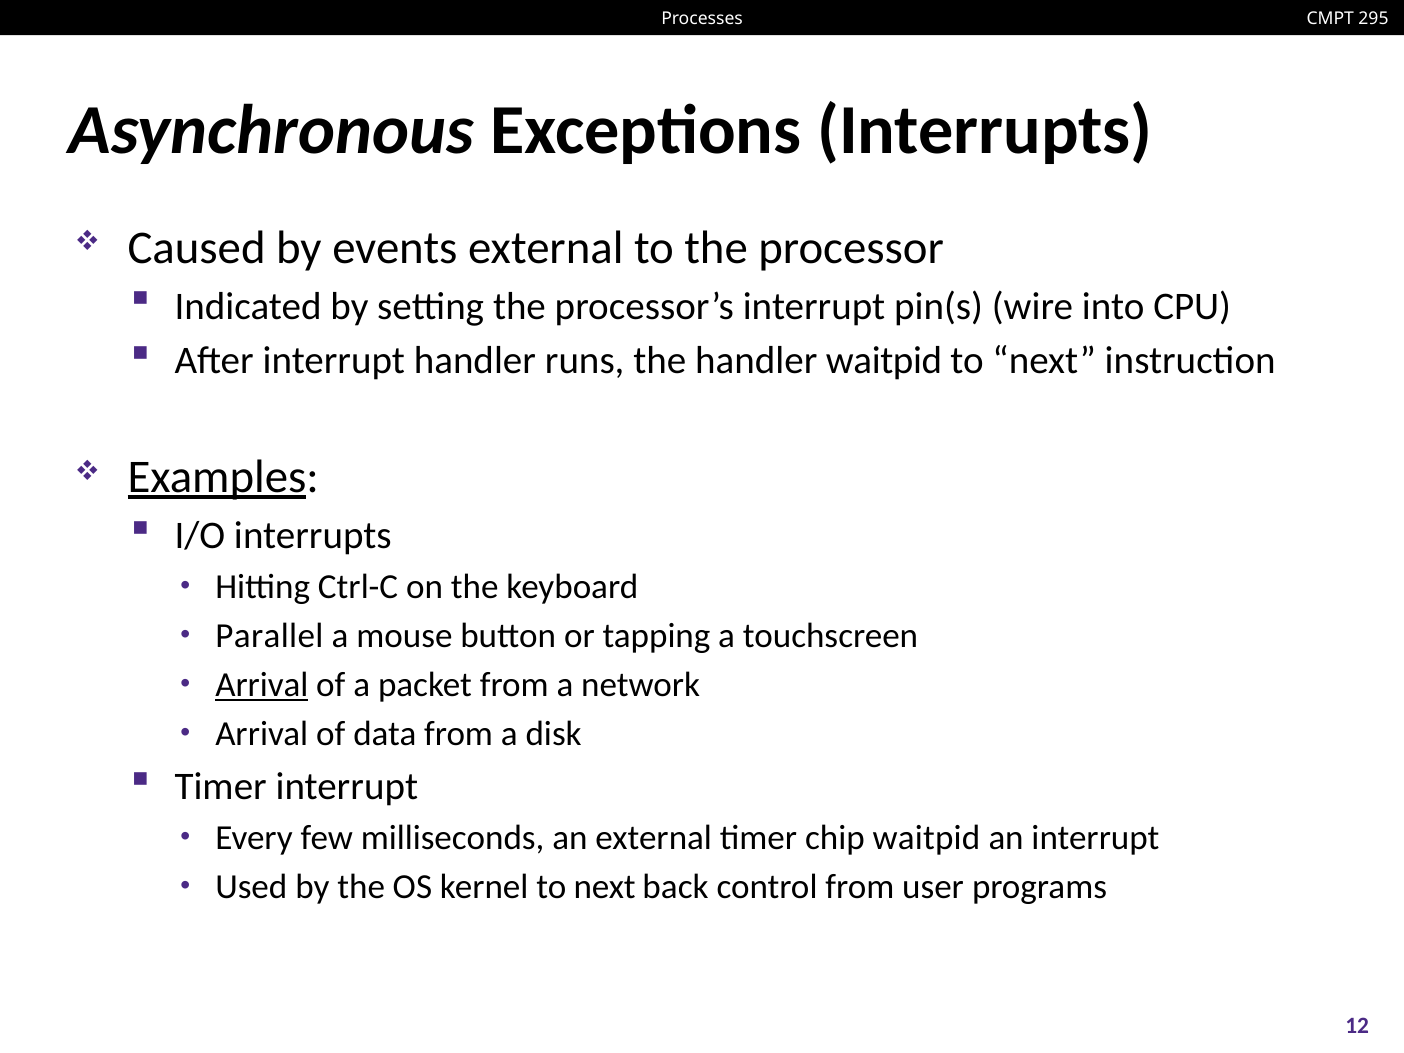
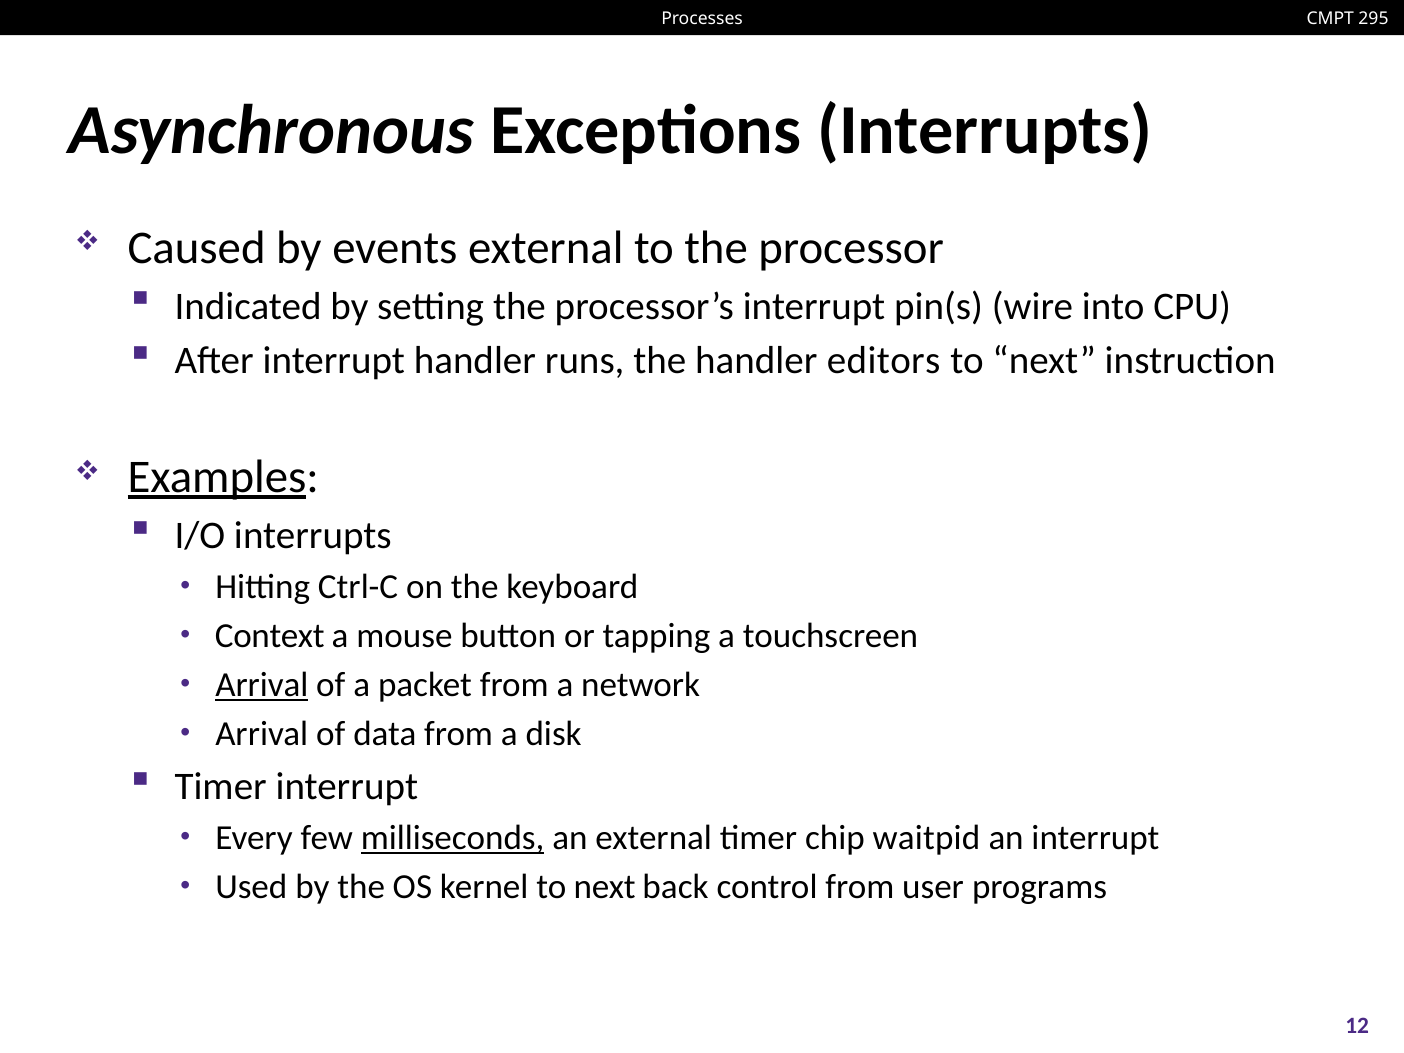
handler waitpid: waitpid -> editors (884, 361)
Parallel: Parallel -> Context (270, 636)
milliseconds underline: none -> present (453, 838)
